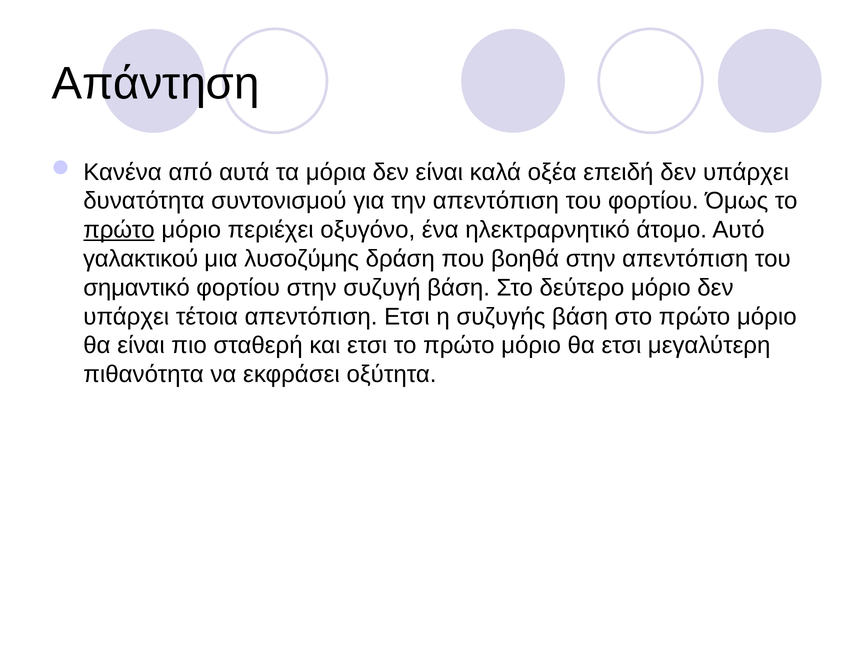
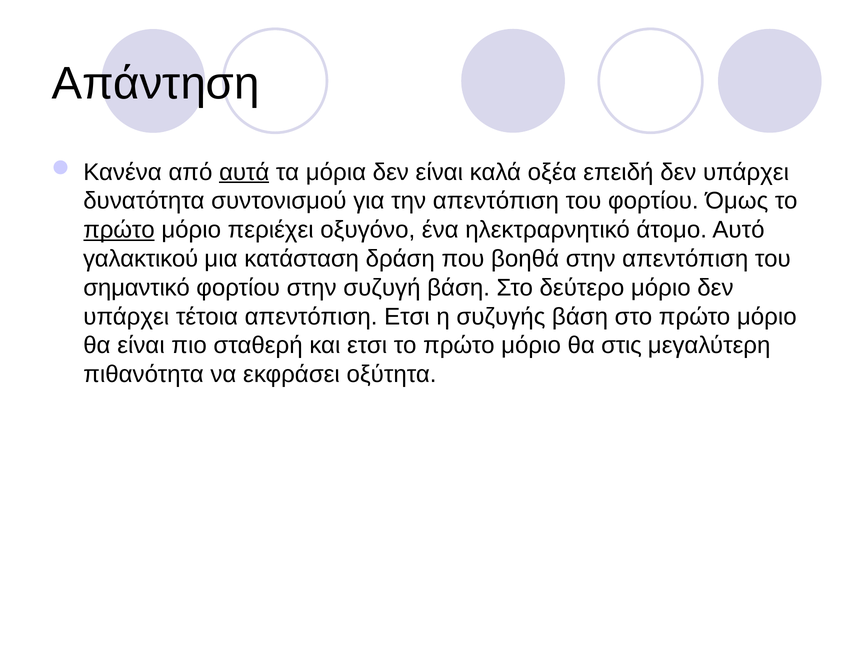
αυτά underline: none -> present (244, 172)
λυσοζύμης: λυσοζύμης -> κατάσταση (302, 259)
θα ετσι: ετσι -> στις (621, 345)
